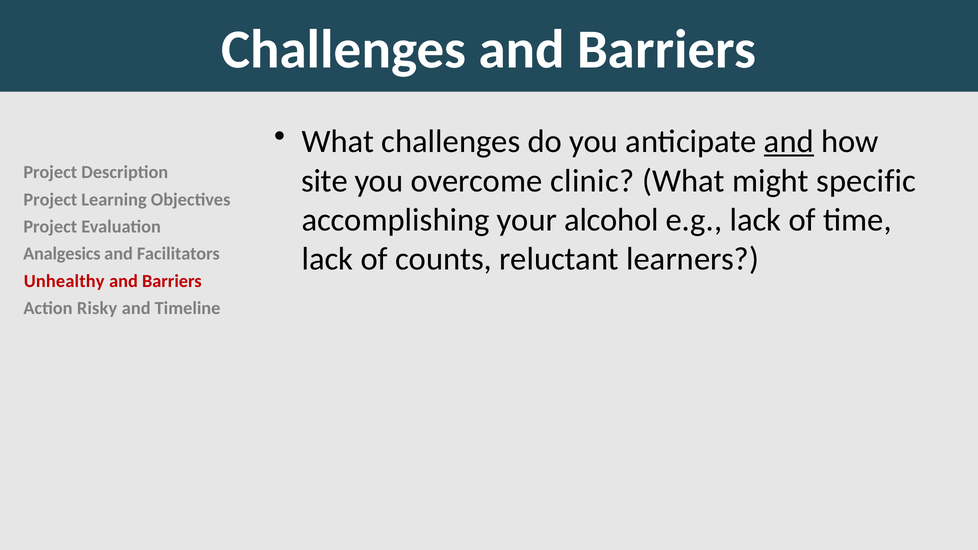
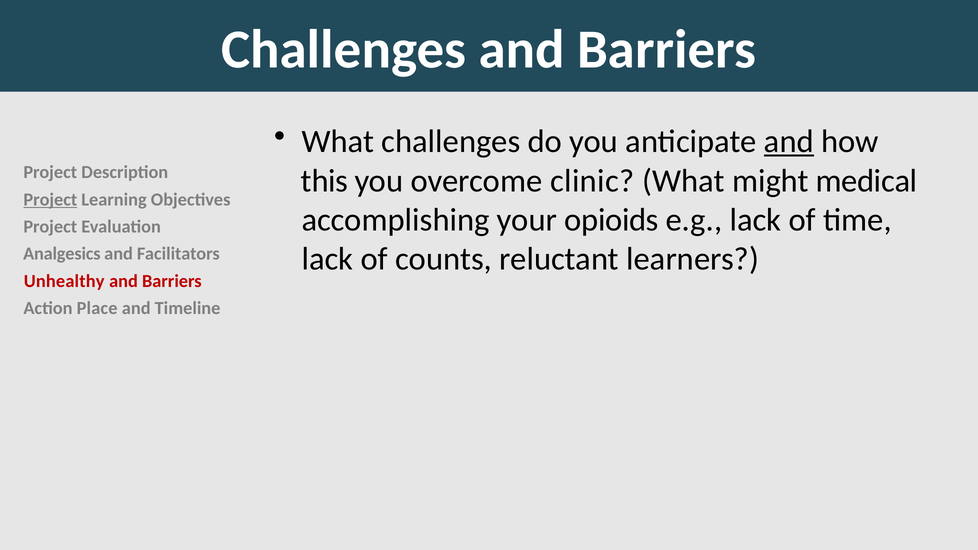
site: site -> this (325, 181)
specific: specific -> medical (866, 181)
Project underline: none -> present (50, 200)
alcohol: alcohol -> opioids (612, 220)
Risky: Risky -> Place (97, 308)
